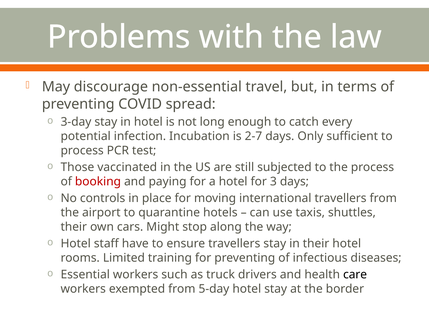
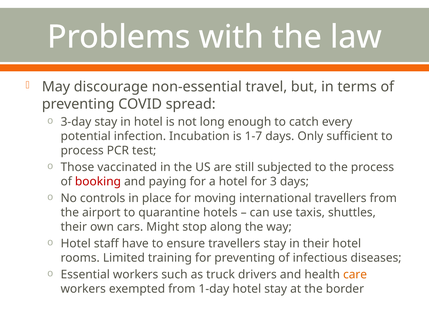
2-7: 2-7 -> 1-7 (253, 136)
care colour: black -> orange (355, 274)
5-day: 5-day -> 1-day (214, 289)
